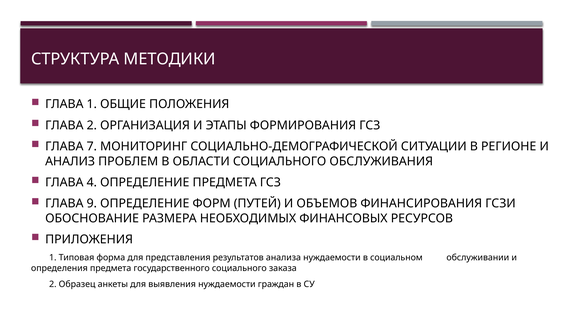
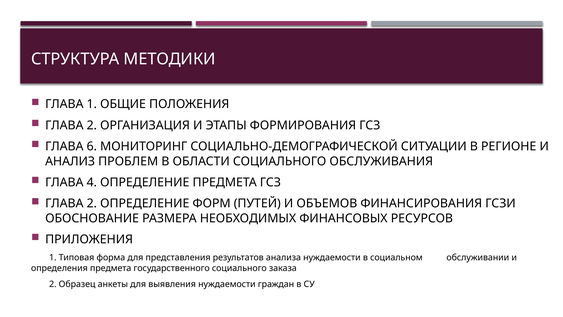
7: 7 -> 6 (92, 146)
9: 9 -> 2 (92, 203)
